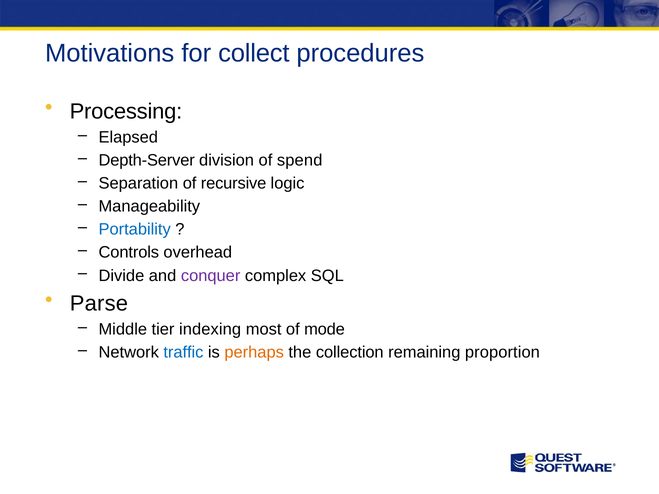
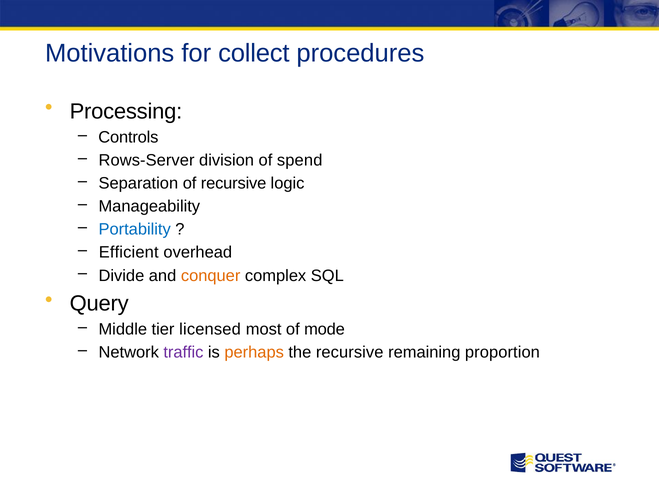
Elapsed: Elapsed -> Controls (128, 137)
Depth-Server: Depth-Server -> Rows-Server (147, 160)
Controls: Controls -> Efficient (129, 253)
conquer colour: purple -> orange (211, 276)
Parse: Parse -> Query (99, 304)
indexing: indexing -> licensed (210, 330)
traffic colour: blue -> purple (183, 353)
the collection: collection -> recursive (350, 353)
